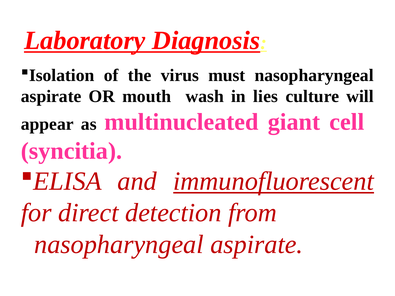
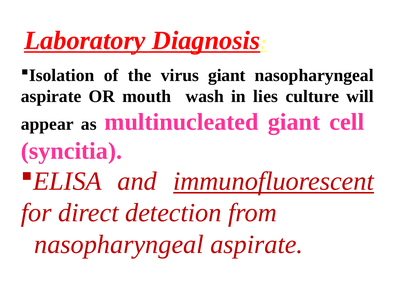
virus must: must -> giant (227, 75)
